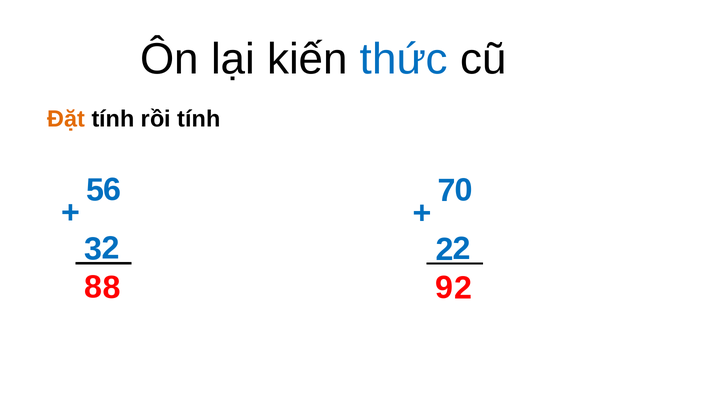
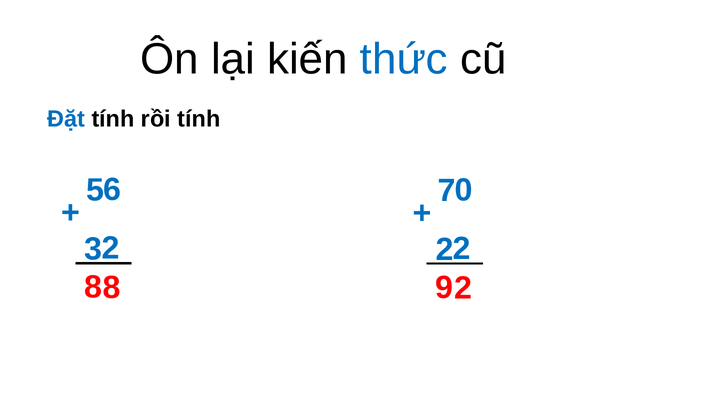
Đặt colour: orange -> blue (66, 119)
